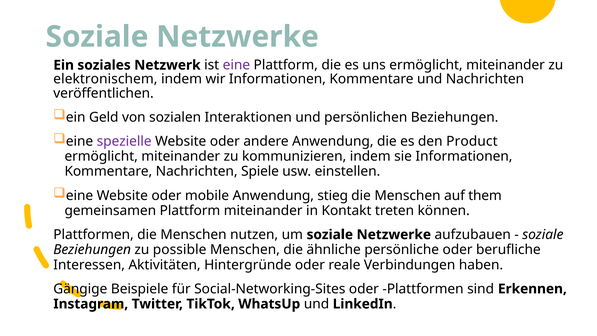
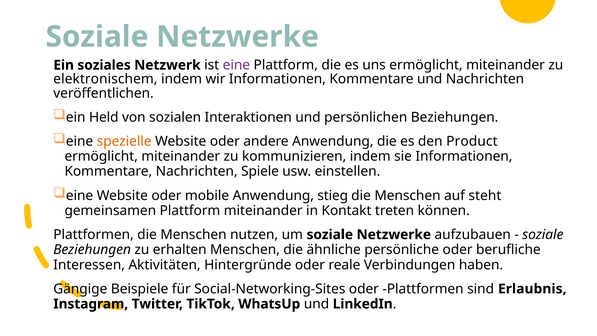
Geld: Geld -> Held (104, 117)
spezielle colour: purple -> orange (124, 141)
them: them -> steht (485, 195)
possible: possible -> erhalten (180, 250)
Erkennen: Erkennen -> Erlaubnis (532, 289)
